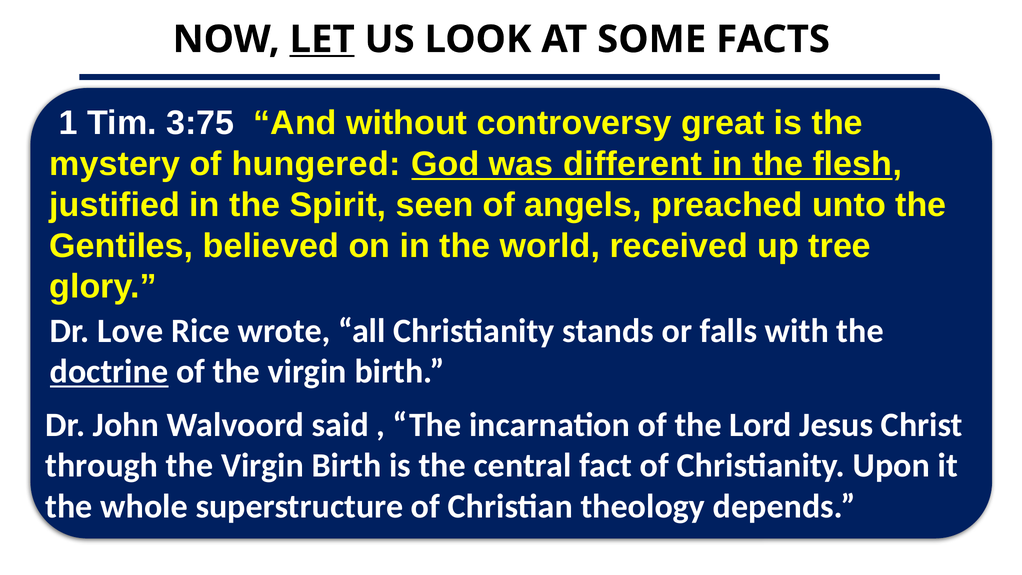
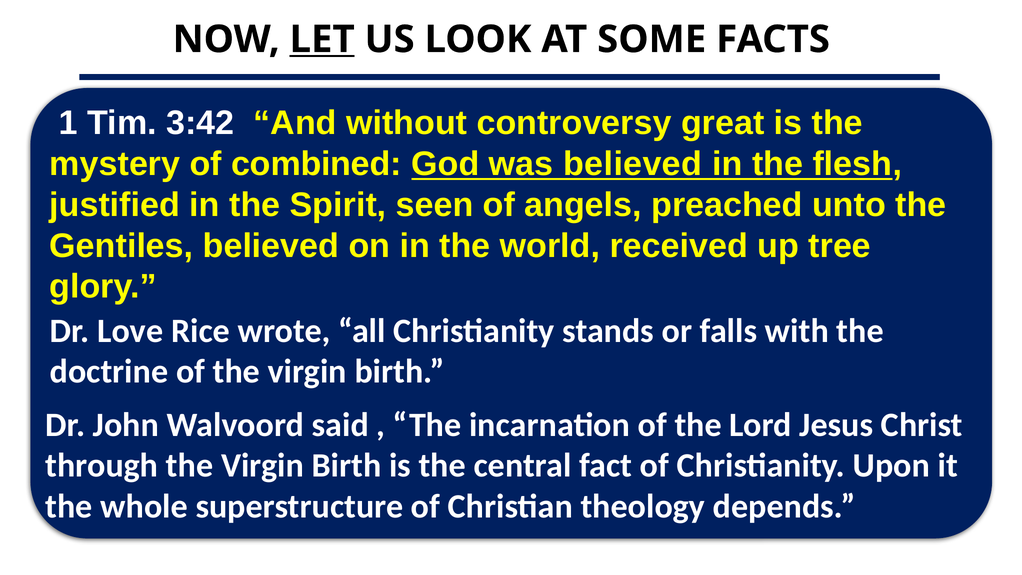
3:75: 3:75 -> 3:42 (200, 123)
hungered: hungered -> combined (316, 164)
was different: different -> believed (633, 164)
doctrine underline: present -> none (109, 372)
